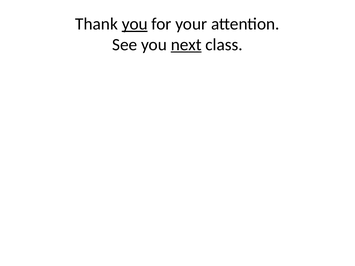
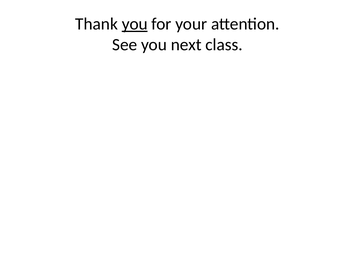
next underline: present -> none (186, 45)
